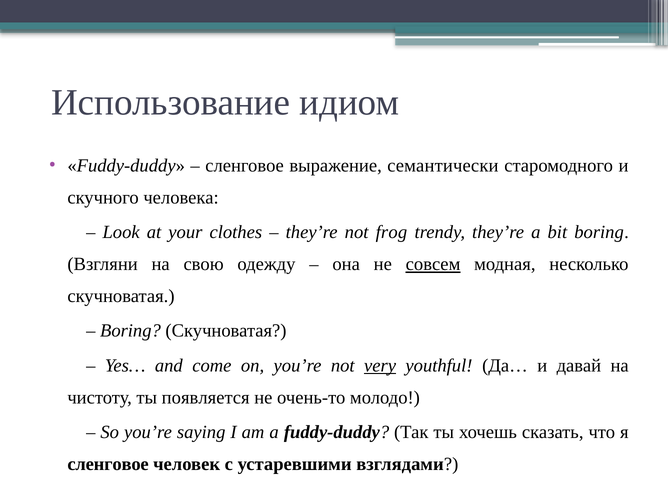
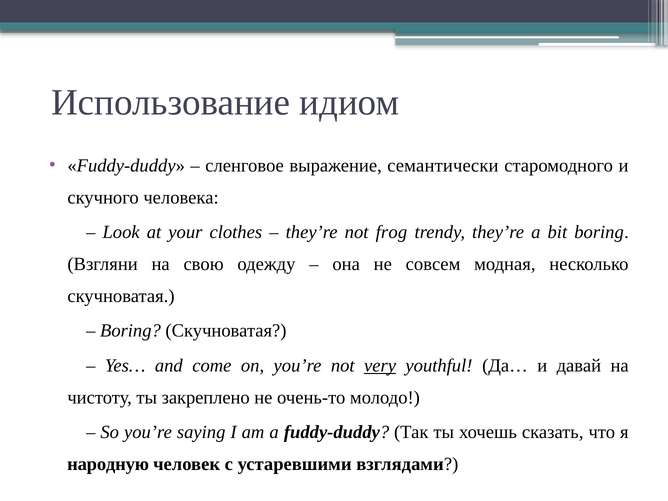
совсем underline: present -> none (433, 264)
появляется: появляется -> закреплено (206, 397)
сленговое: сленговое -> народную (108, 464)
